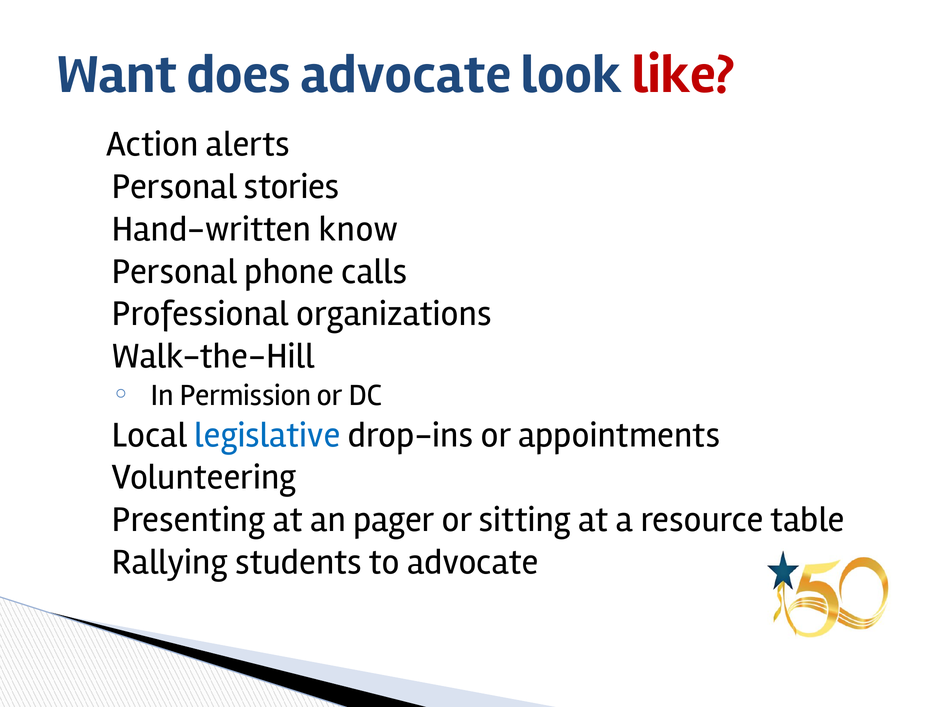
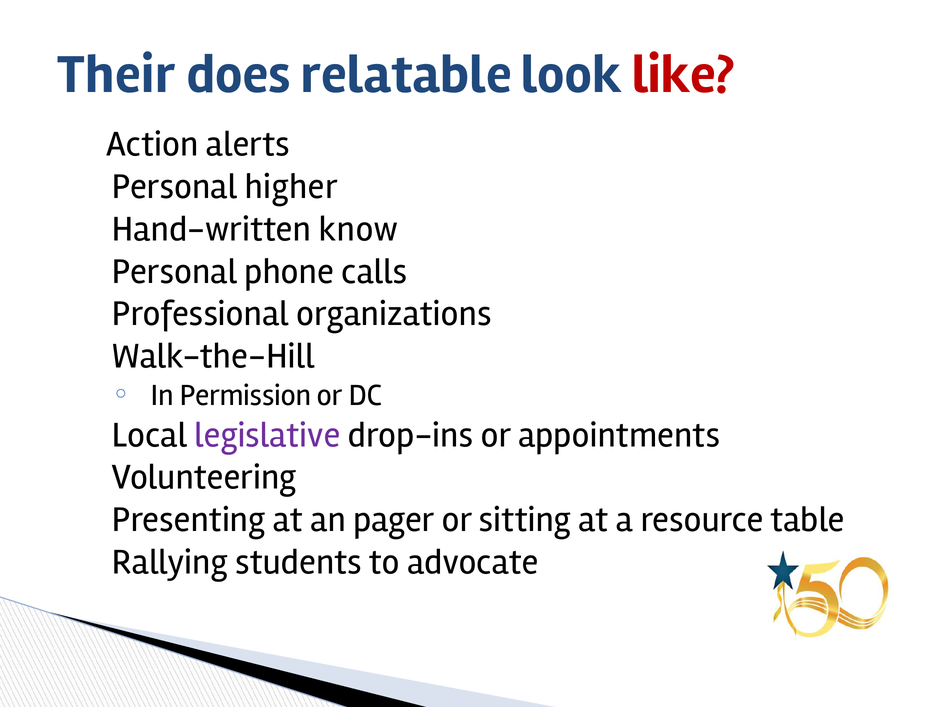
Want: Want -> Their (116, 74)
does advocate: advocate -> relatable (406, 74)
stories: stories -> higher (291, 186)
legislative colour: blue -> purple (267, 435)
